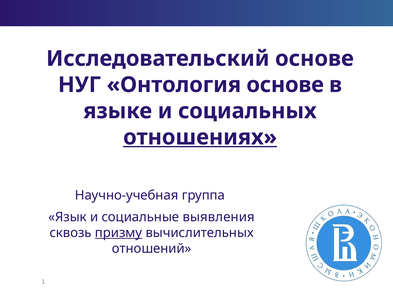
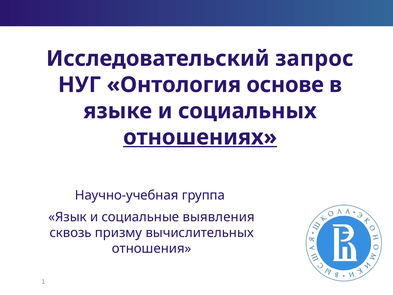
Исследовательский основе: основе -> запрос (314, 59)
призму underline: present -> none (119, 233)
отношений: отношений -> отношения (152, 248)
